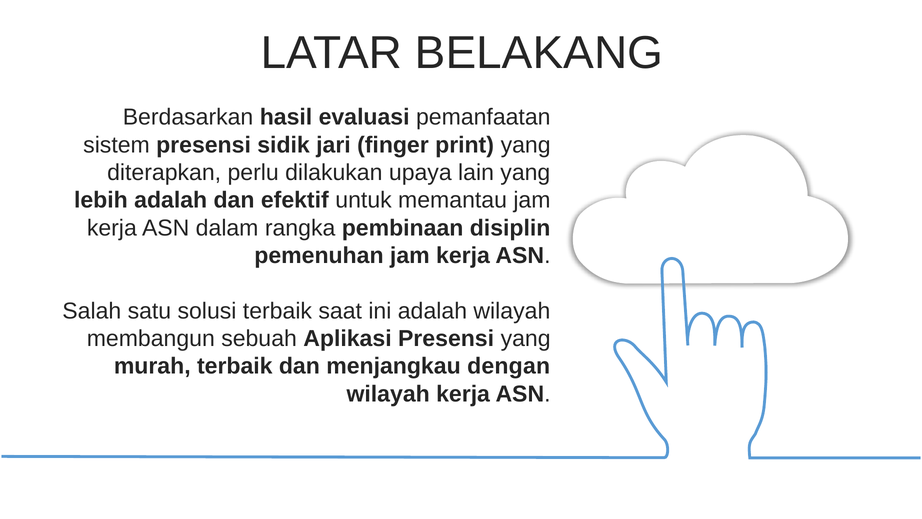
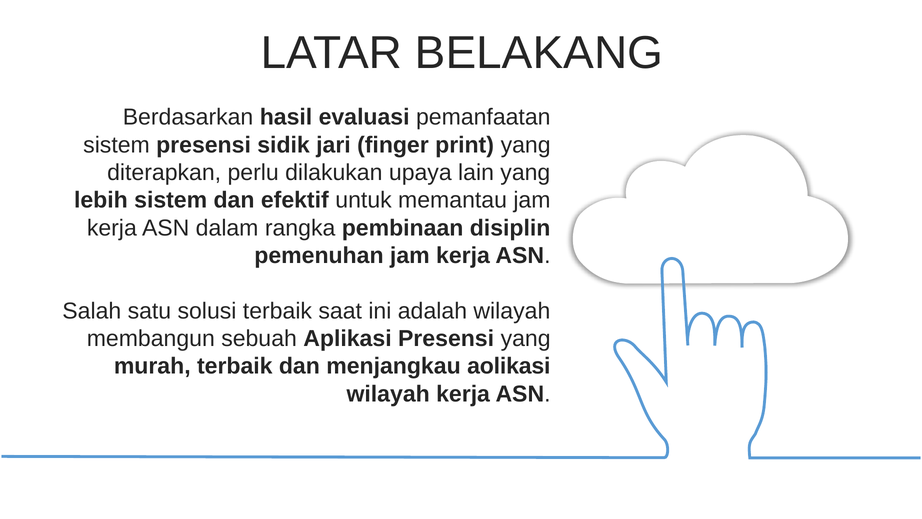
lebih adalah: adalah -> sistem (171, 200)
dengan: dengan -> aolikasi (509, 366)
